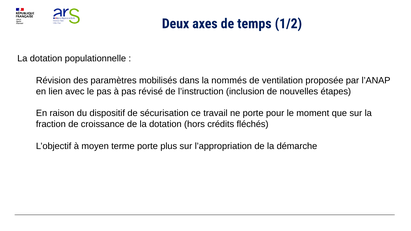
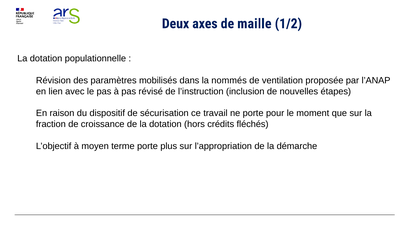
temps: temps -> maille (254, 24)
